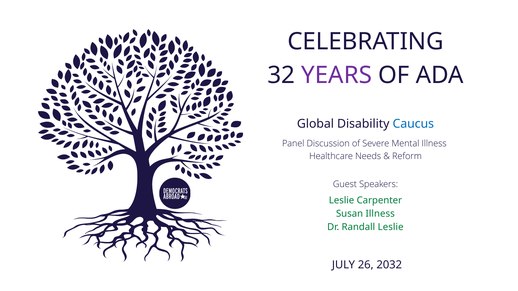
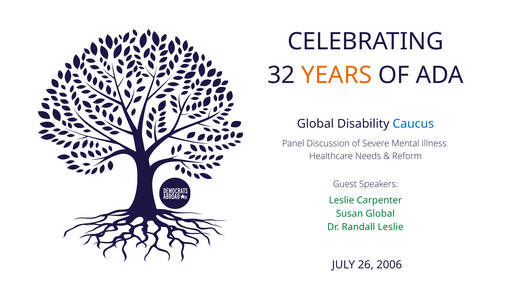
YEARS colour: purple -> orange (337, 75)
Susan Illness: Illness -> Global (380, 214)
2032: 2032 -> 2006 (389, 265)
